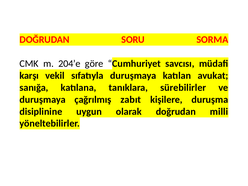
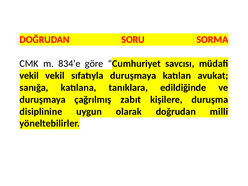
204’e: 204’e -> 834’e (69, 64)
karşı: karşı -> vekil (29, 76)
sürebilirler: sürebilirler -> edildiğinde (183, 88)
